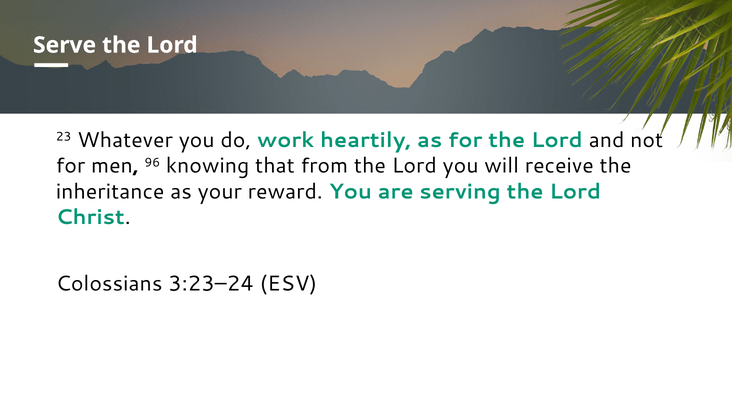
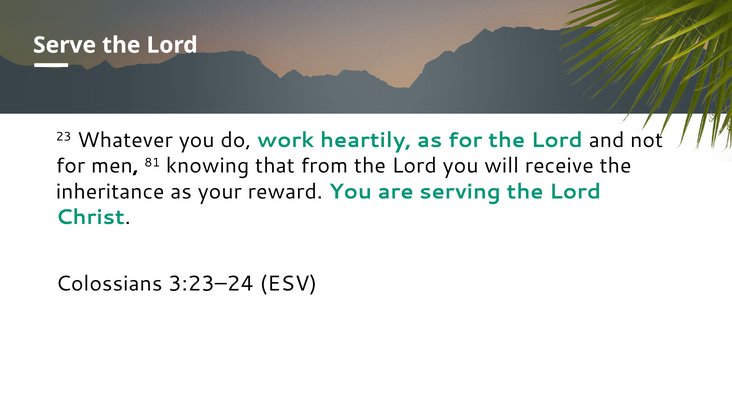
96: 96 -> 81 (152, 162)
